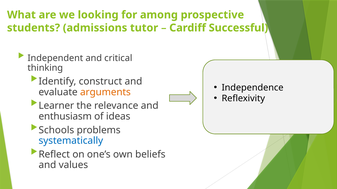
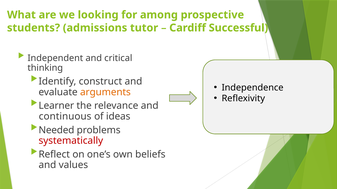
enthusiasm: enthusiasm -> continuous (65, 117)
Schools: Schools -> Needed (56, 130)
systematically colour: blue -> red (71, 141)
